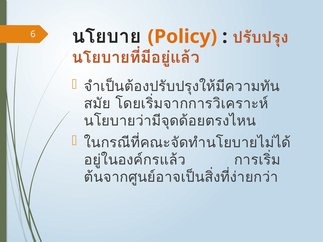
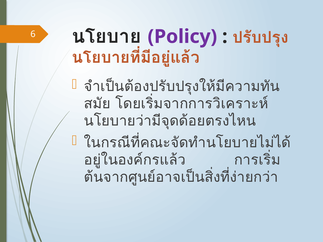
Policy colour: orange -> purple (182, 37)
